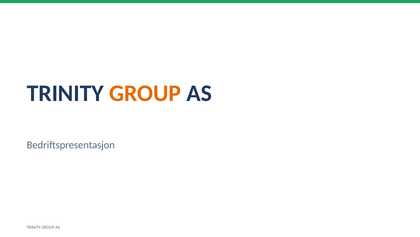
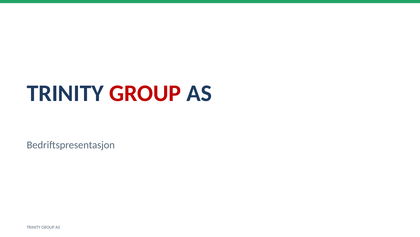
GROUP colour: orange -> red (145, 93)
